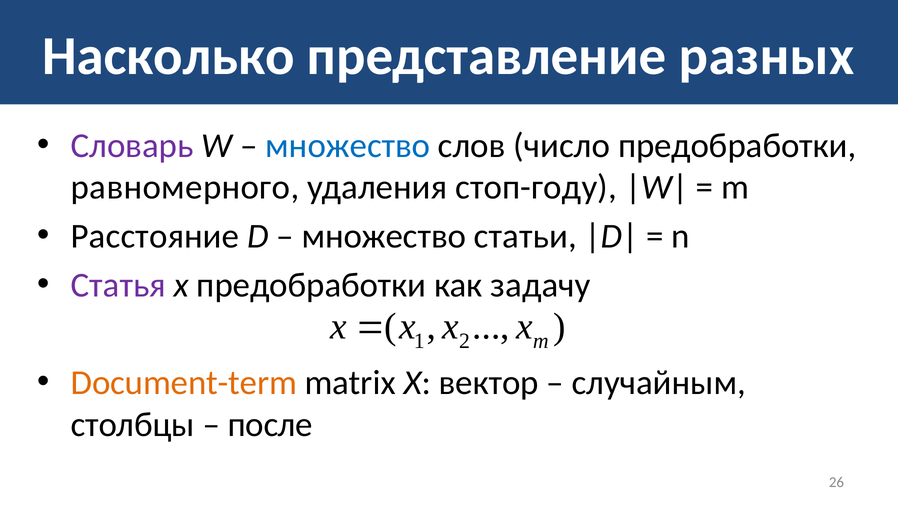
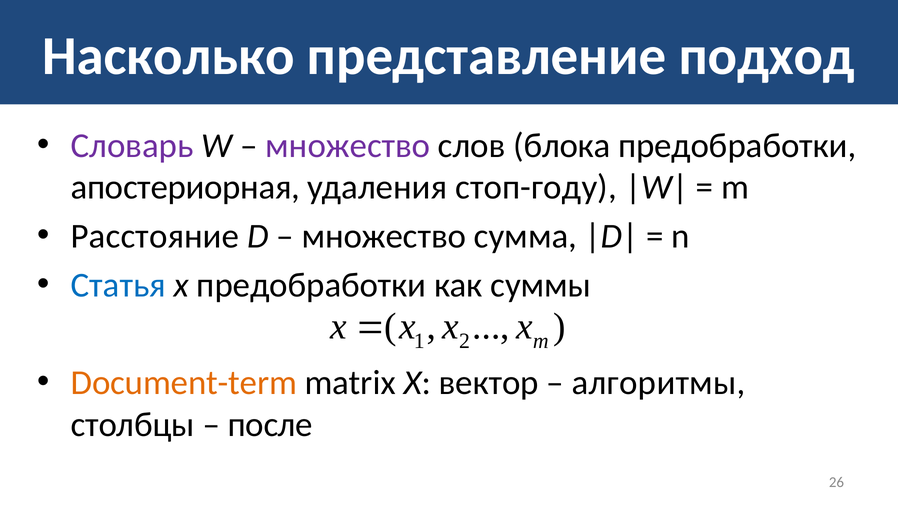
разных: разных -> подход (767, 56)
множество colour: blue -> purple (348, 146)
число: число -> блока (562, 146)
равномерного: равномерного -> апостериорная (185, 188)
статьи: статьи -> сумма (525, 236)
Статья colour: purple -> blue (118, 285)
задачу: задачу -> суммы (541, 285)
случайным: случайным -> алгоритмы (659, 383)
